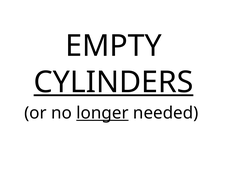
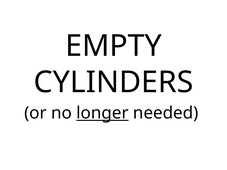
CYLINDERS underline: present -> none (113, 82)
